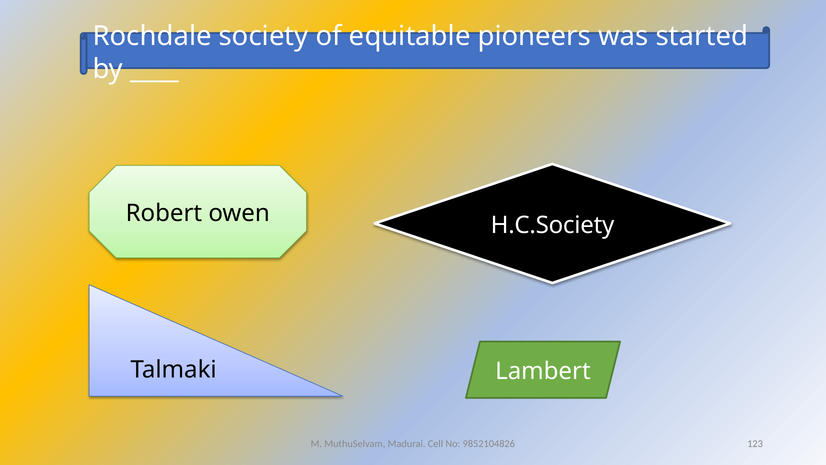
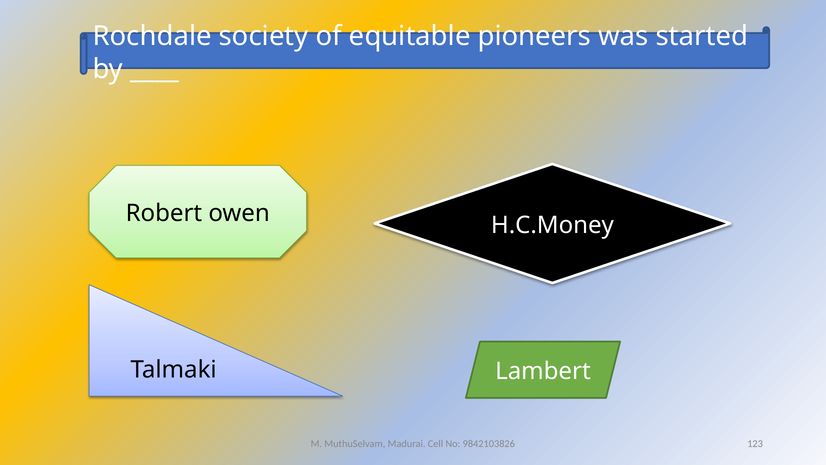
H.C.Society: H.C.Society -> H.C.Money (552, 225)
9852104826: 9852104826 -> 9842103826 (489, 444)
